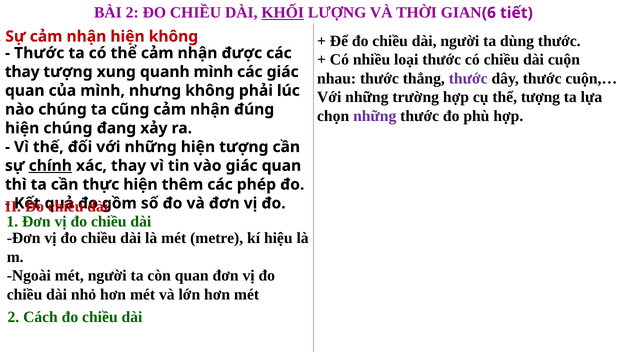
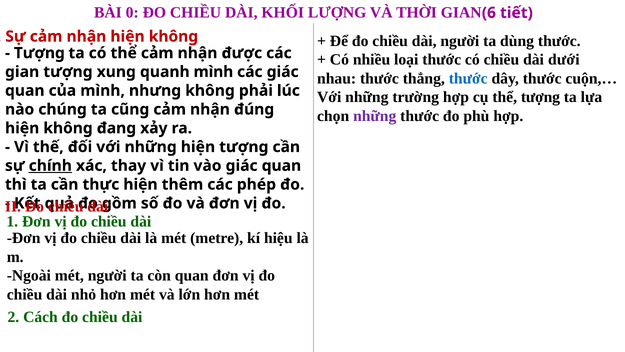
BÀI 2: 2 -> 0 (132, 13)
KHỐI underline: present -> none (283, 13)
Thước: Thước -> Tượng (39, 53)
cuộn: cuộn -> dưới (564, 60)
thay: thay -> gian (22, 72)
thước colour: purple -> blue (468, 78)
chúng: chúng -> không (68, 128)
